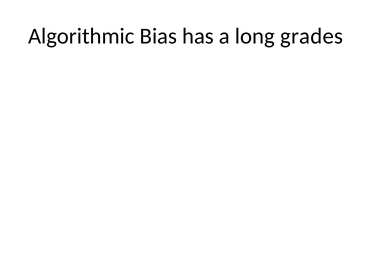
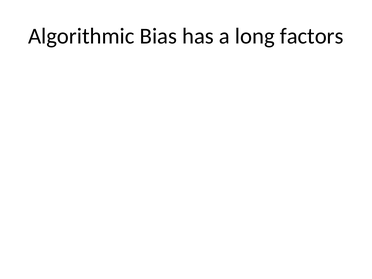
grades: grades -> factors (312, 36)
